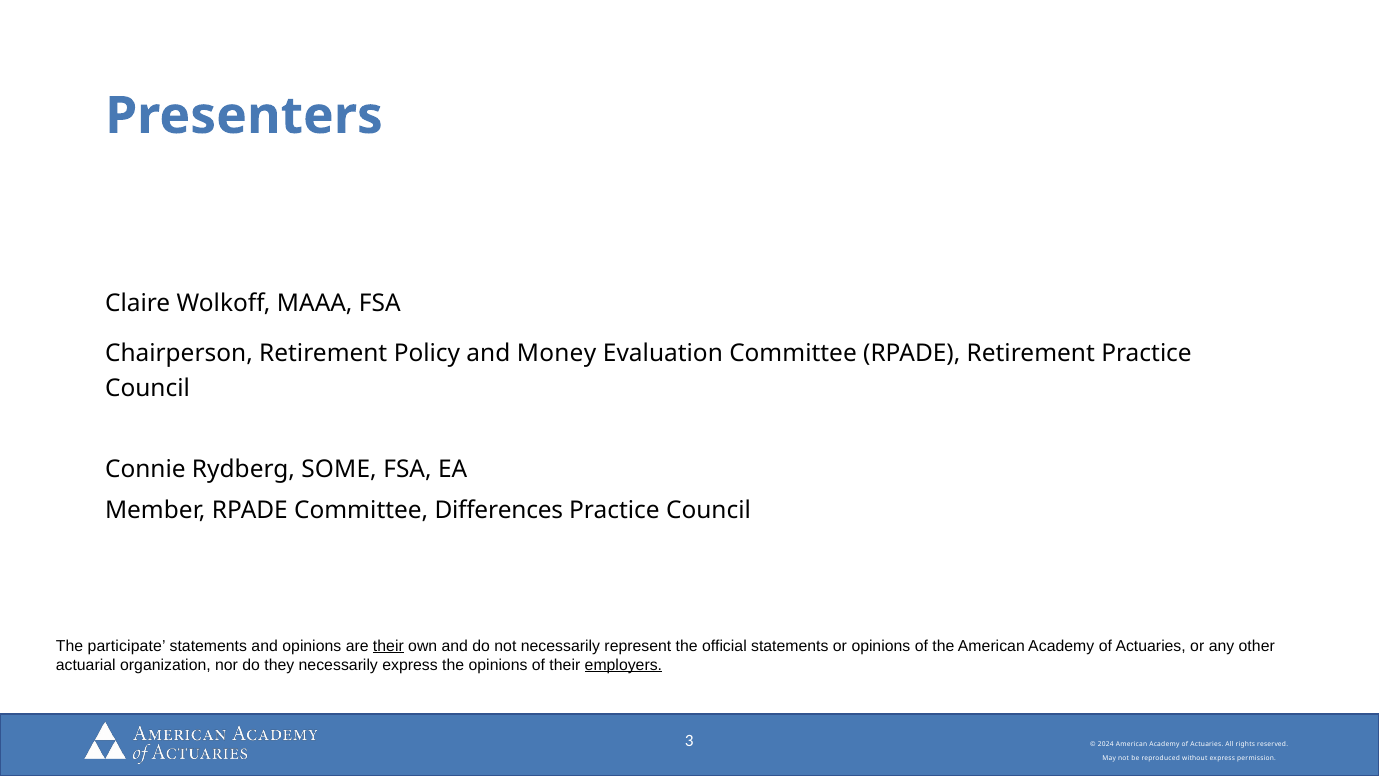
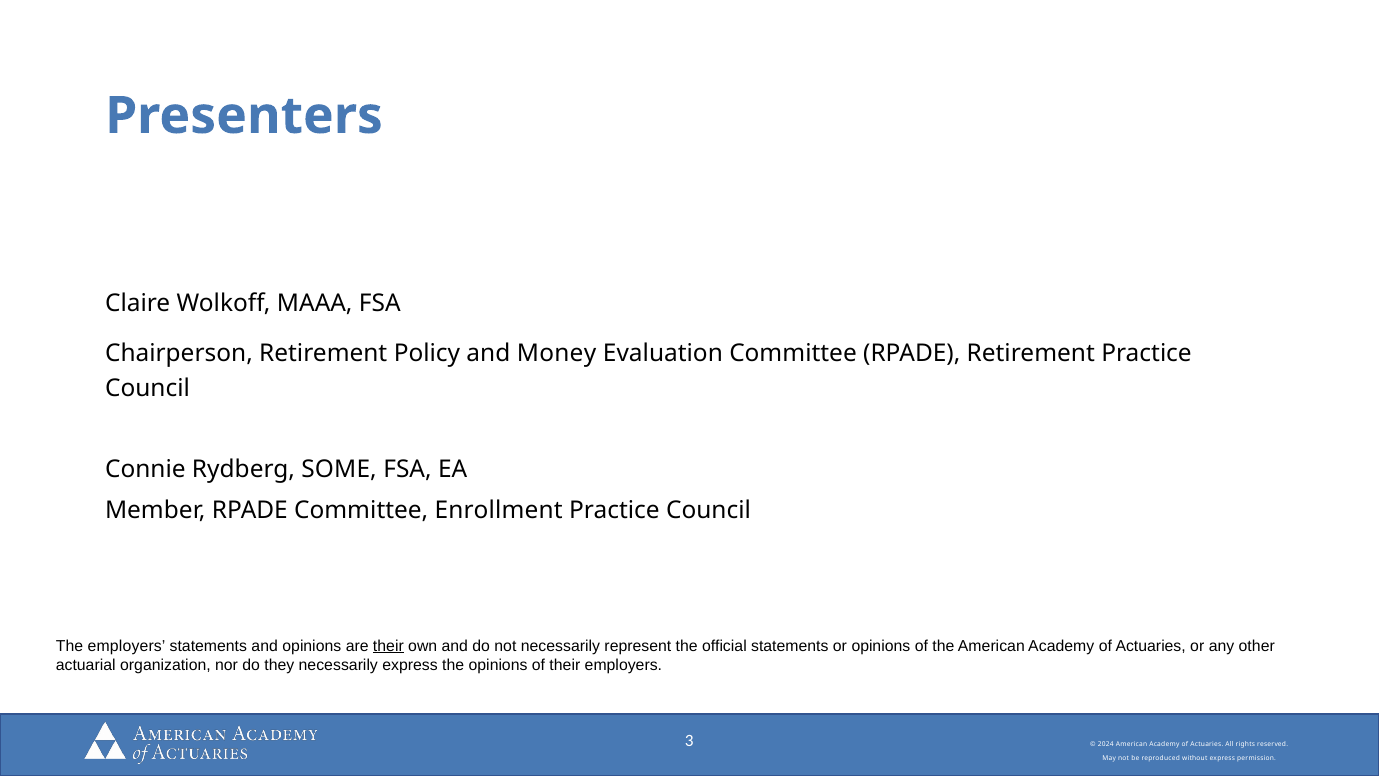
Differences: Differences -> Enrollment (499, 510)
The participate: participate -> employers (127, 646)
employers underline: present -> none (623, 665)
